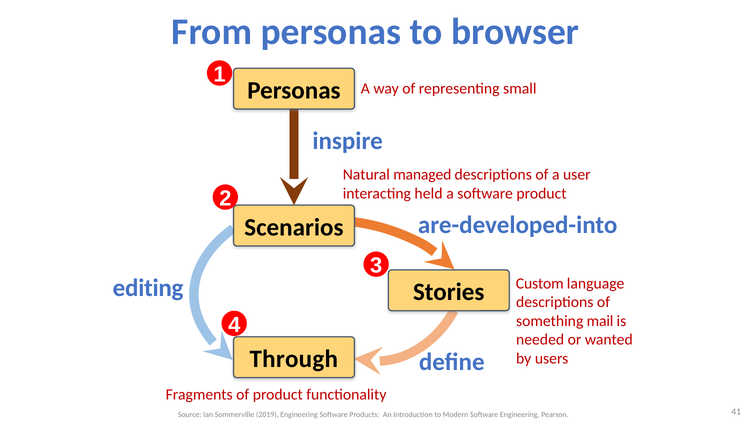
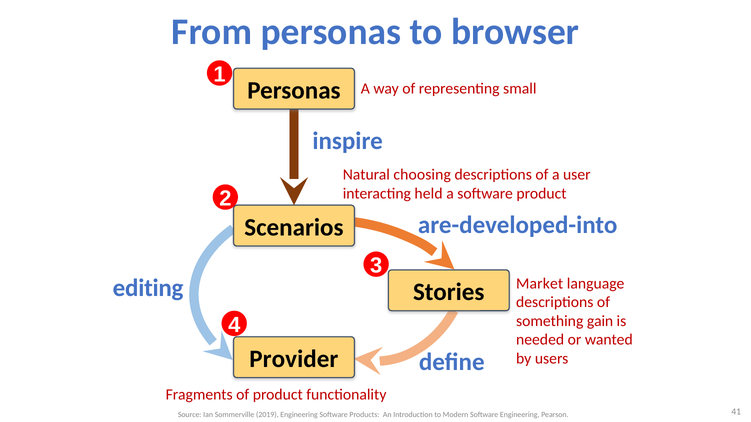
managed: managed -> choosing (422, 175)
Custom: Custom -> Market (540, 284)
mail: mail -> gain (600, 321)
Through: Through -> Provider (294, 359)
